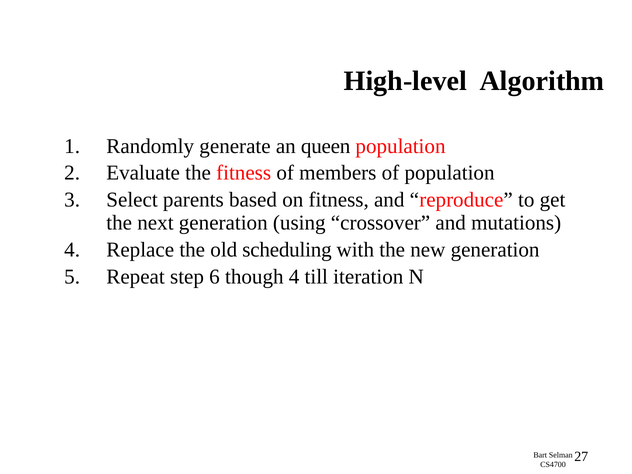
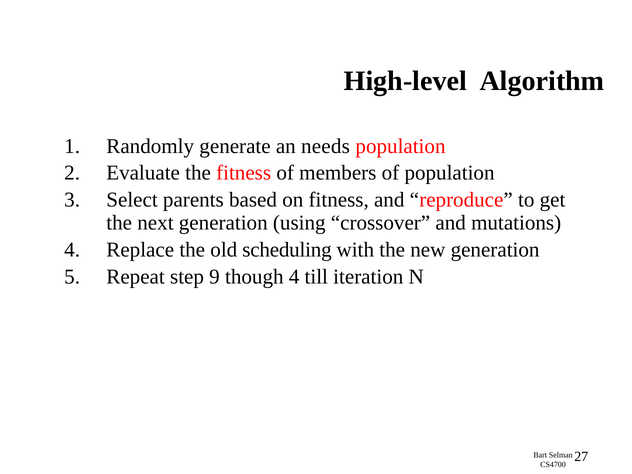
queen: queen -> needs (325, 146)
6: 6 -> 9 (214, 277)
